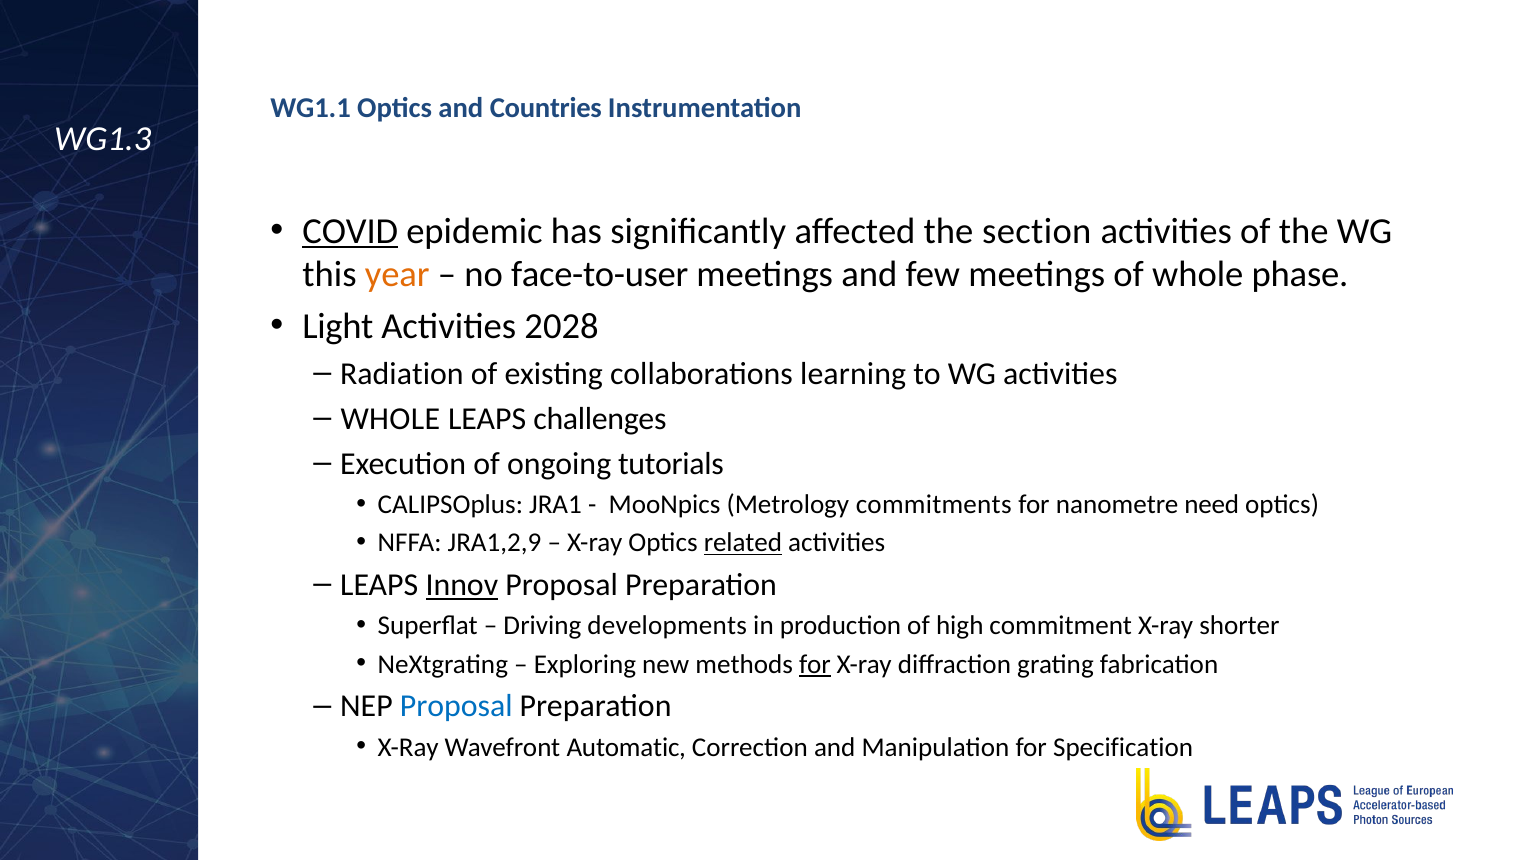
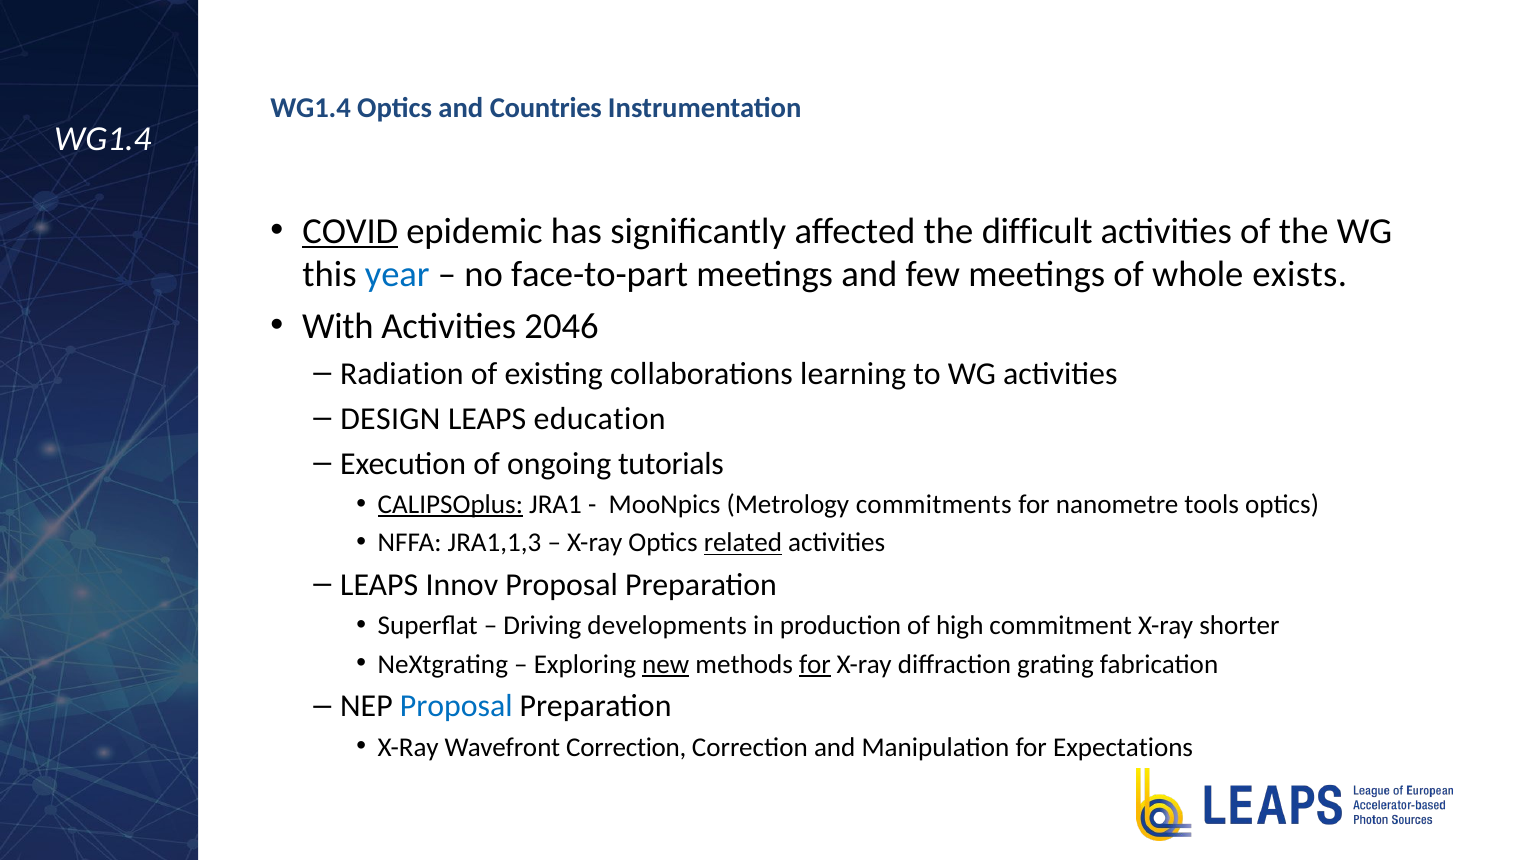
WG1.1: WG1.1 -> WG1.4 (311, 108)
WG1.3: WG1.3 -> WG1.4 (103, 139)
section: section -> difficult (1037, 231)
year colour: orange -> blue (397, 275)
face-to-user: face-to-user -> face-to-part (600, 275)
phase: phase -> exists (1300, 275)
Light: Light -> With (338, 326)
2028: 2028 -> 2046 (562, 326)
WHOLE: WHOLE -> DESIGN (390, 419)
challenges: challenges -> education (600, 419)
CALIPSOplus underline: none -> present (450, 504)
need: need -> tools (1212, 504)
JRA1,2,9: JRA1,2,9 -> JRA1,1,3 (495, 543)
Innov underline: present -> none (462, 585)
new underline: none -> present (666, 664)
Wavefront Automatic: Automatic -> Correction (626, 747)
Specification: Specification -> Expectations (1123, 747)
